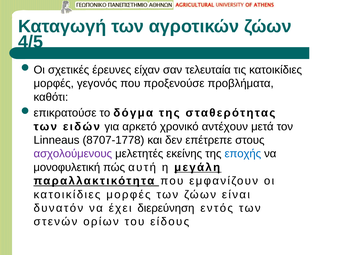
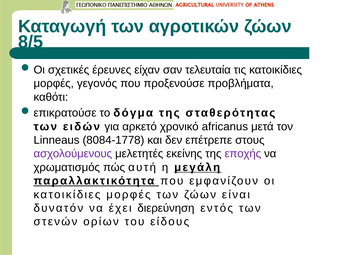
4/5: 4/5 -> 8/5 (31, 42)
αντέχουν: αντέχουν -> africanus (225, 127)
8707-1778: 8707-1778 -> 8084-1778 (113, 140)
εποχής colour: blue -> purple (243, 154)
μονοφυλετική: μονοφυλετική -> χρωματισμός (67, 167)
